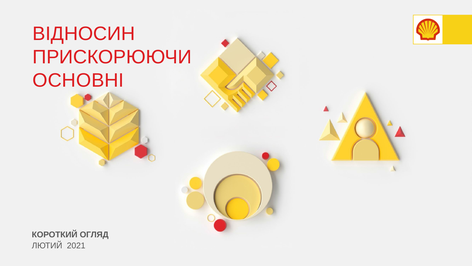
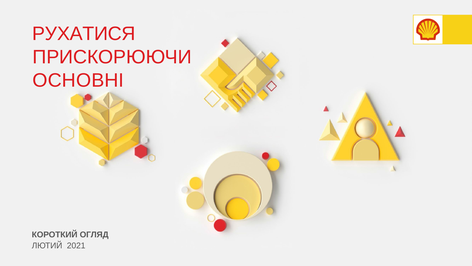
ВІДНОСИН: ВІДНОСИН -> РУХАТИСЯ (84, 34)
